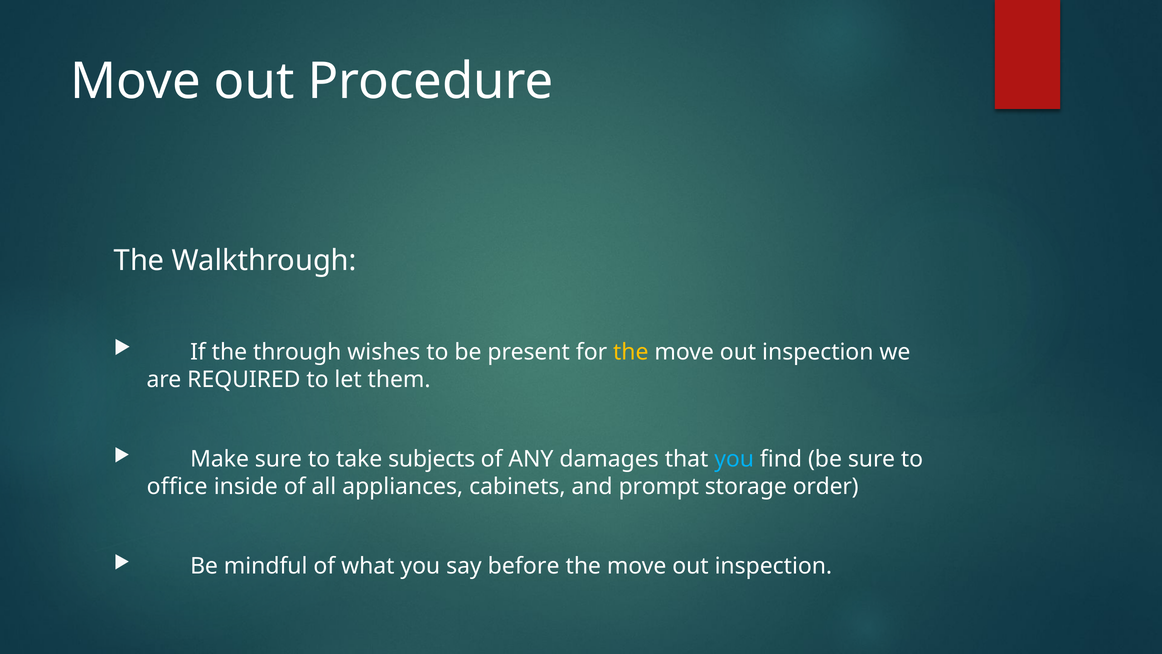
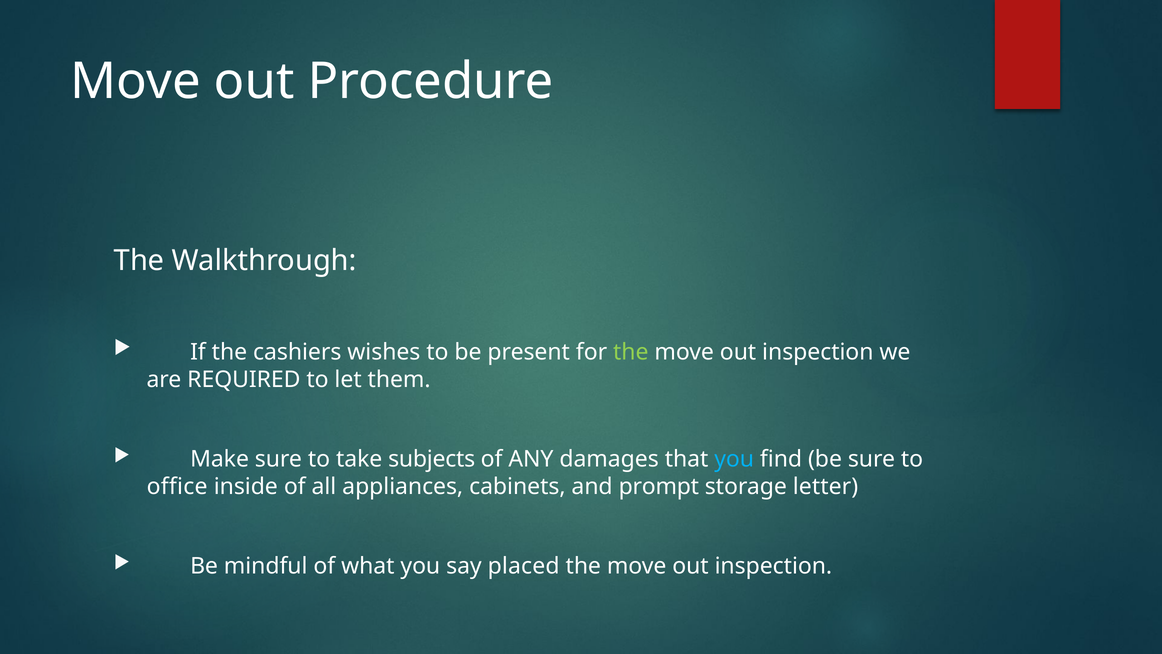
through: through -> cashiers (297, 352)
the colour: yellow -> light green (631, 352)
order: order -> letter (826, 487)
before: before -> placed (524, 566)
